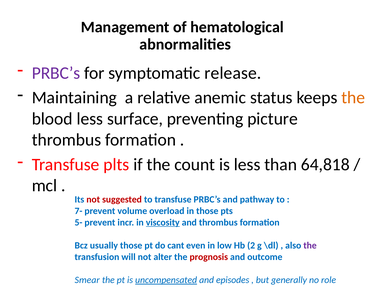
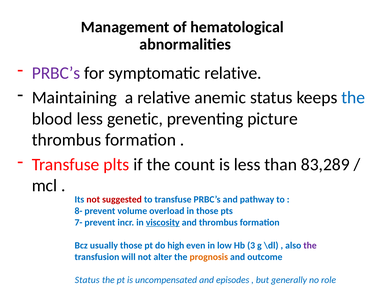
symptomatic release: release -> relative (233, 73)
the colour: orange -> blue (353, 97)
surface: surface -> genetic (135, 118)
64,818: 64,818 -> 83,289 (325, 164)
7-: 7- -> 8- (78, 210)
5-: 5- -> 7- (78, 222)
cant: cant -> high (176, 245)
2: 2 -> 3 (251, 245)
prognosis colour: red -> orange (209, 256)
Smear: Smear -> Status (87, 279)
uncompensated underline: present -> none (166, 279)
